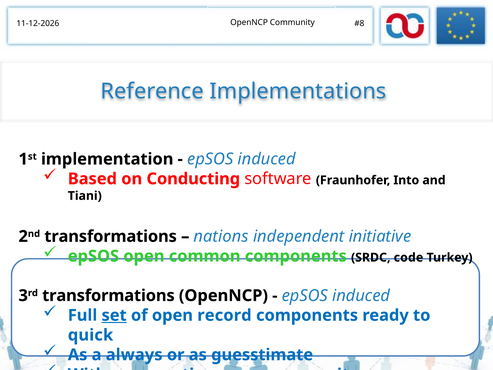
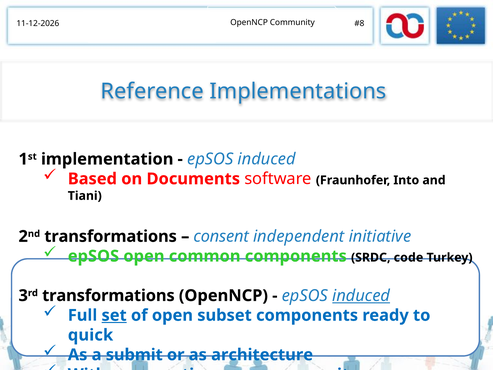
Conducting: Conducting -> Documents (193, 179)
nations: nations -> consent (221, 236)
induced underline: none -> present (361, 295)
record: record -> subset (225, 315)
always: always -> submit (134, 355)
guesstimate: guesstimate -> architecture (262, 355)
